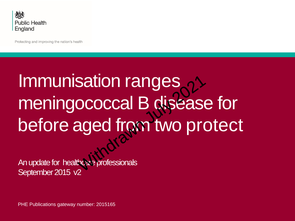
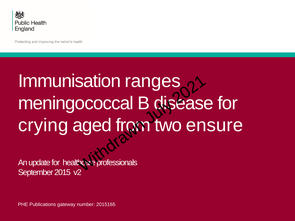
before: before -> crying (43, 125)
protect: protect -> ensure (215, 125)
